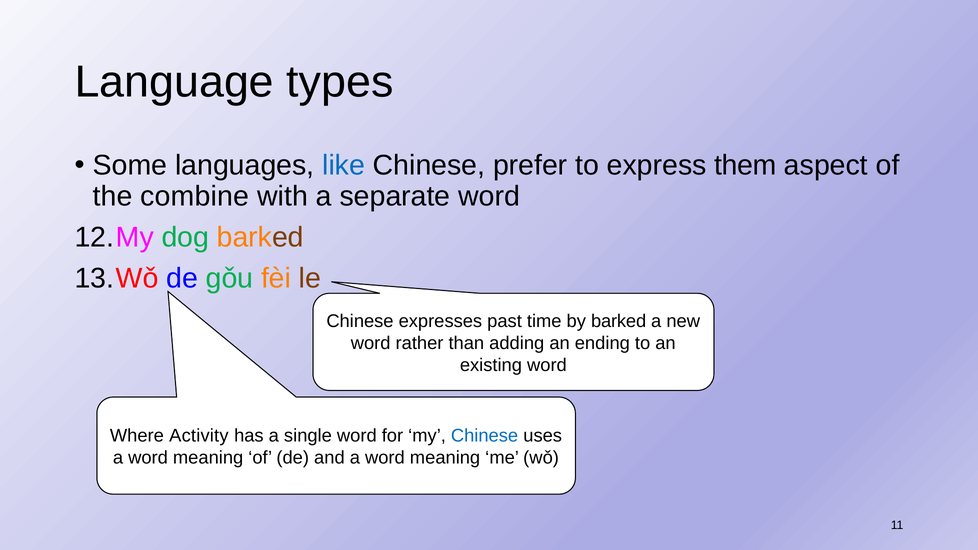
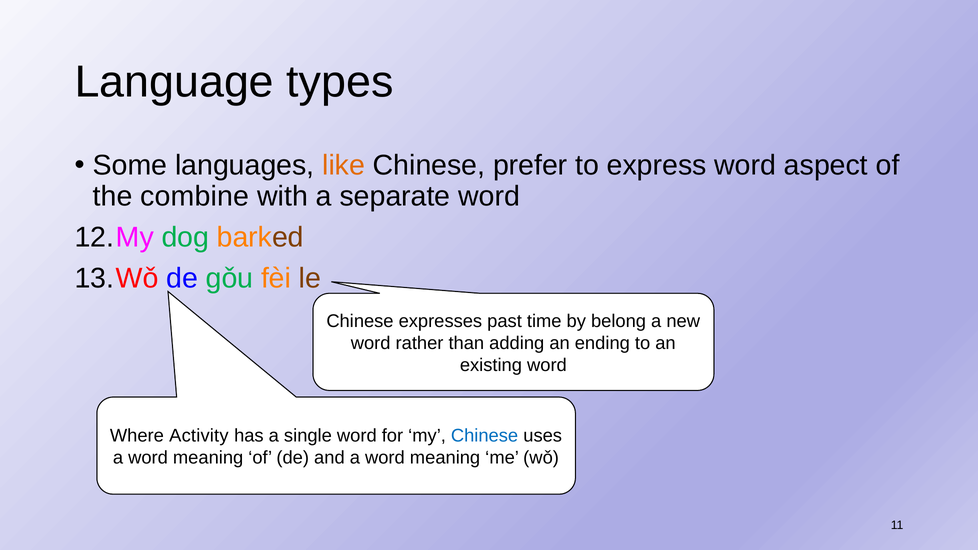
like colour: blue -> orange (344, 165)
express them: them -> word (745, 165)
barked: barked -> belong (619, 321)
